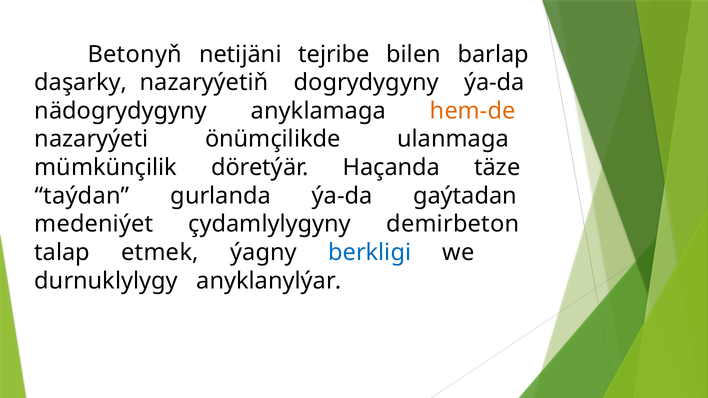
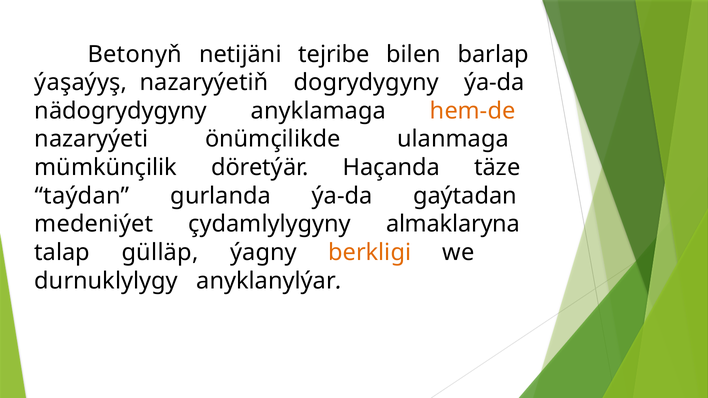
daşarky: daşarky -> ýaşaýyş (81, 83)
demirbeton: demirbeton -> almaklaryna (453, 224)
etmek: etmek -> gülläp (160, 253)
berkligi colour: blue -> orange (370, 253)
